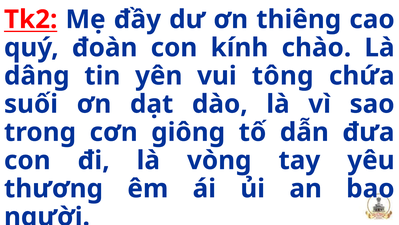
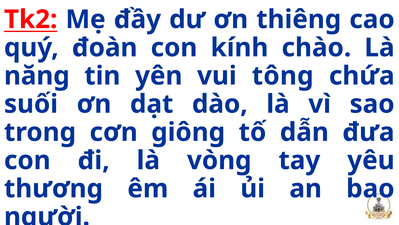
dâng: dâng -> năng (37, 76)
